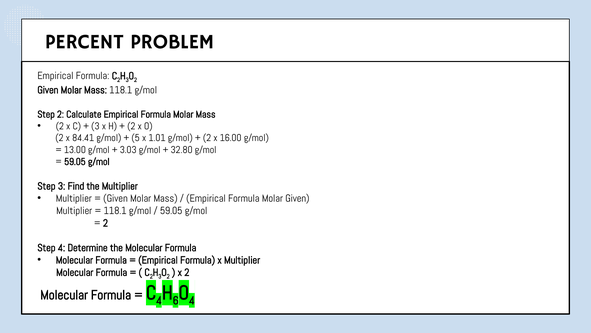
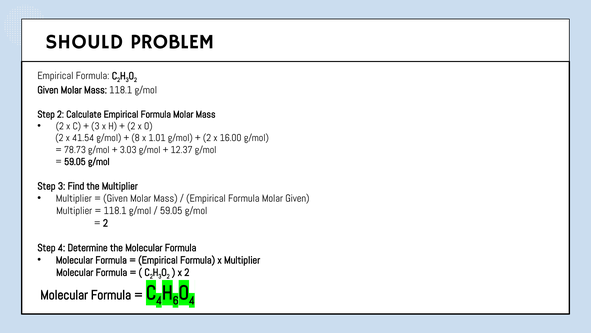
PERCENT: PERCENT -> SHOULD (84, 42)
84.41: 84.41 -> 41.54 (83, 138)
5: 5 -> 8 (136, 138)
13.00: 13.00 -> 78.73 (75, 150)
32.80: 32.80 -> 12.37 (182, 150)
